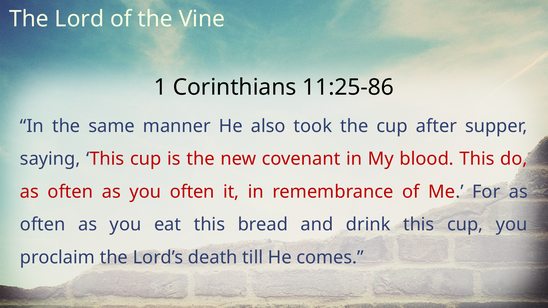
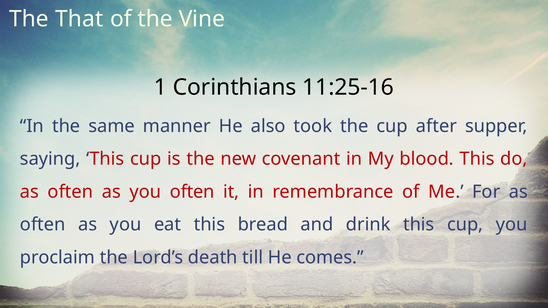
Lord: Lord -> That (79, 19)
11:25-86: 11:25-86 -> 11:25-16 (348, 87)
